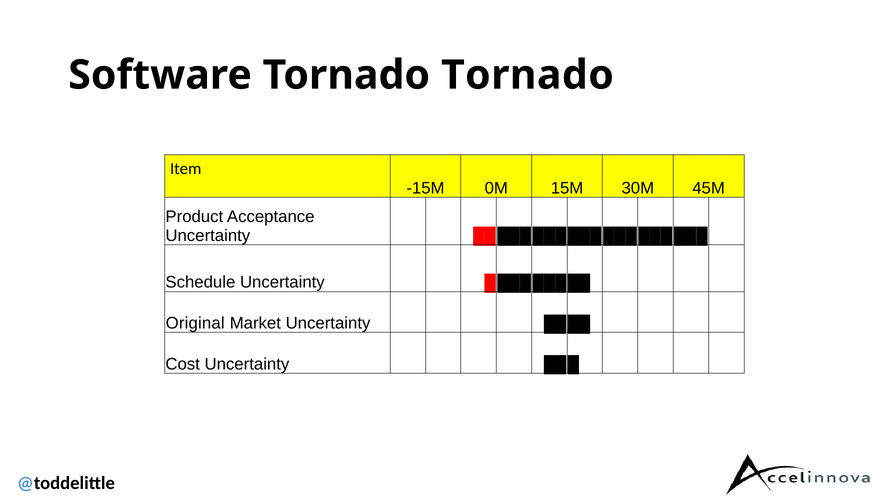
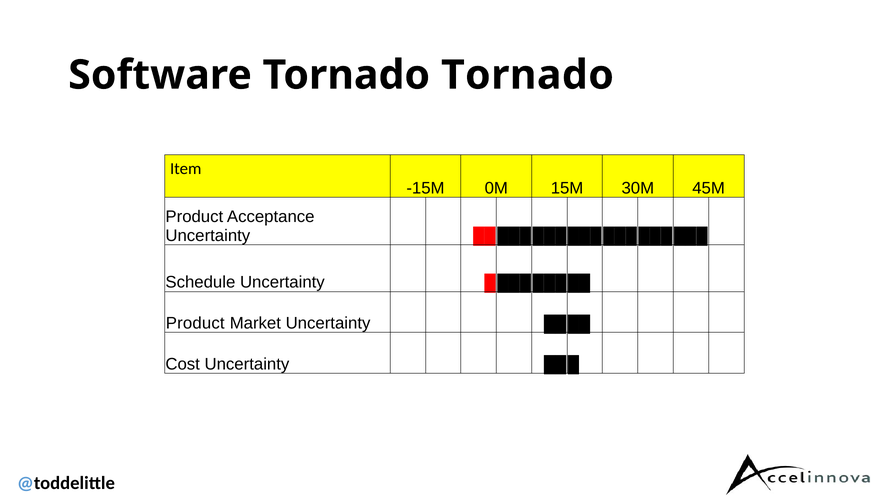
Original: Original -> Product (195, 324)
